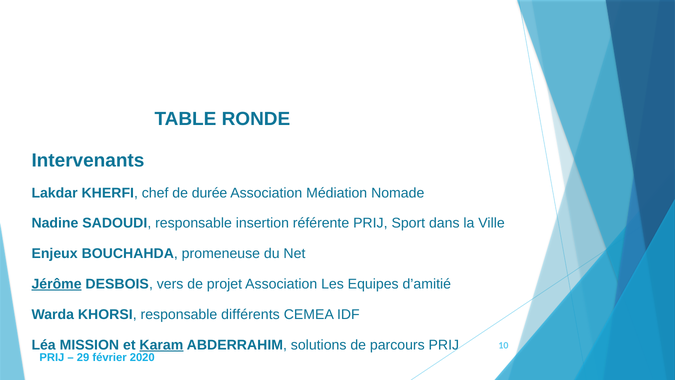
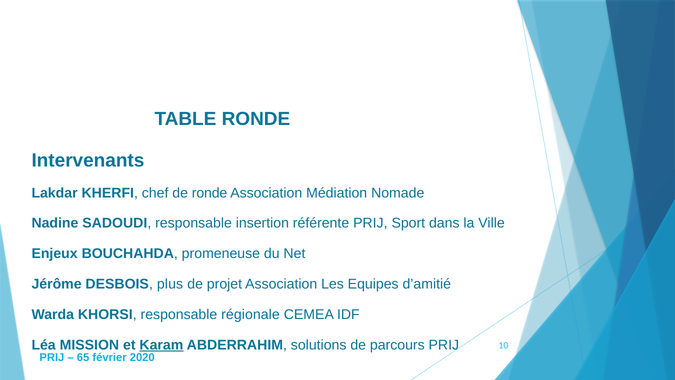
de durée: durée -> ronde (210, 193)
Jérôme underline: present -> none (57, 284)
vers: vers -> plus (170, 284)
différents: différents -> régionale (250, 314)
29: 29 -> 65 (83, 357)
